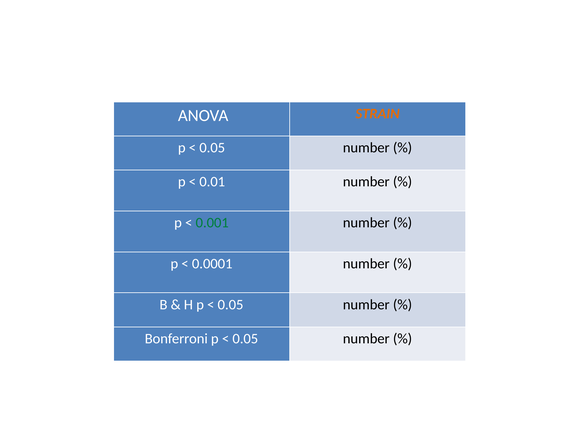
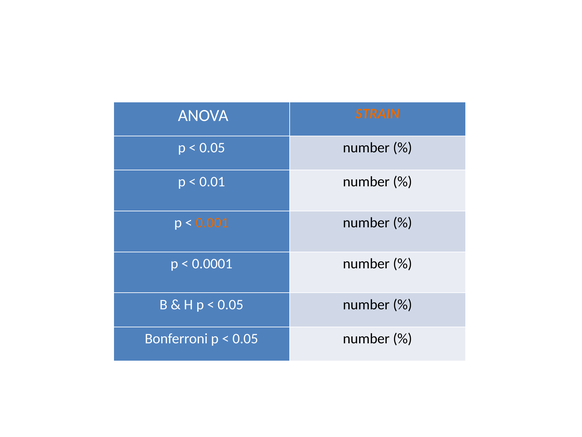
0.001 colour: green -> orange (212, 222)
